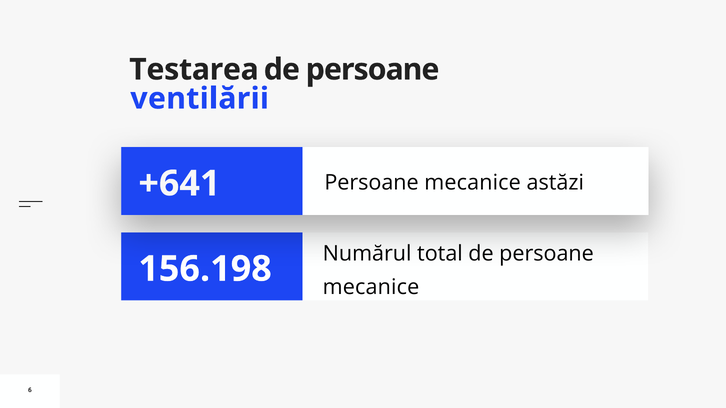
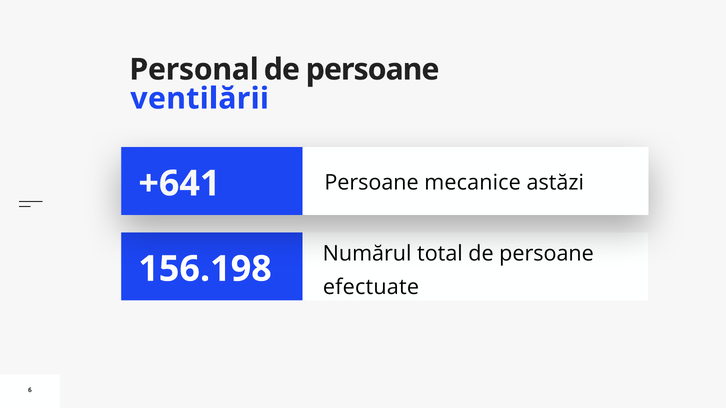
Testarea: Testarea -> Personal (194, 70)
mecanice: mecanice -> efectuate (371, 287)
